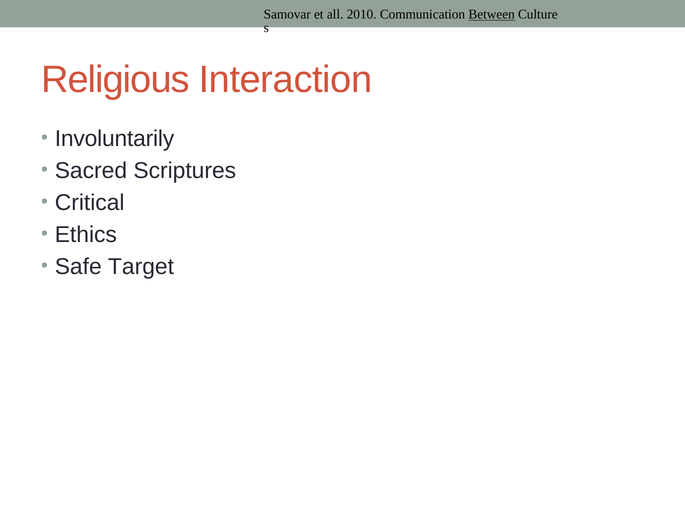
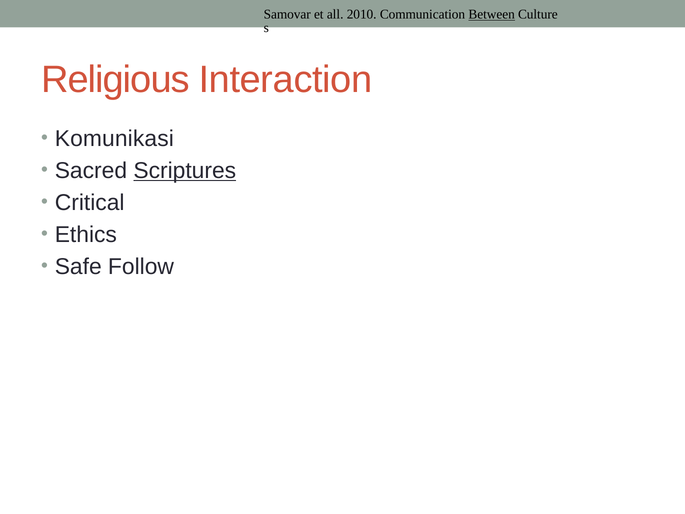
Involuntarily: Involuntarily -> Komunikasi (114, 139)
Scriptures underline: none -> present (185, 171)
Target: Target -> Follow (141, 266)
